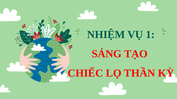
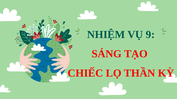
1: 1 -> 9 (150, 35)
